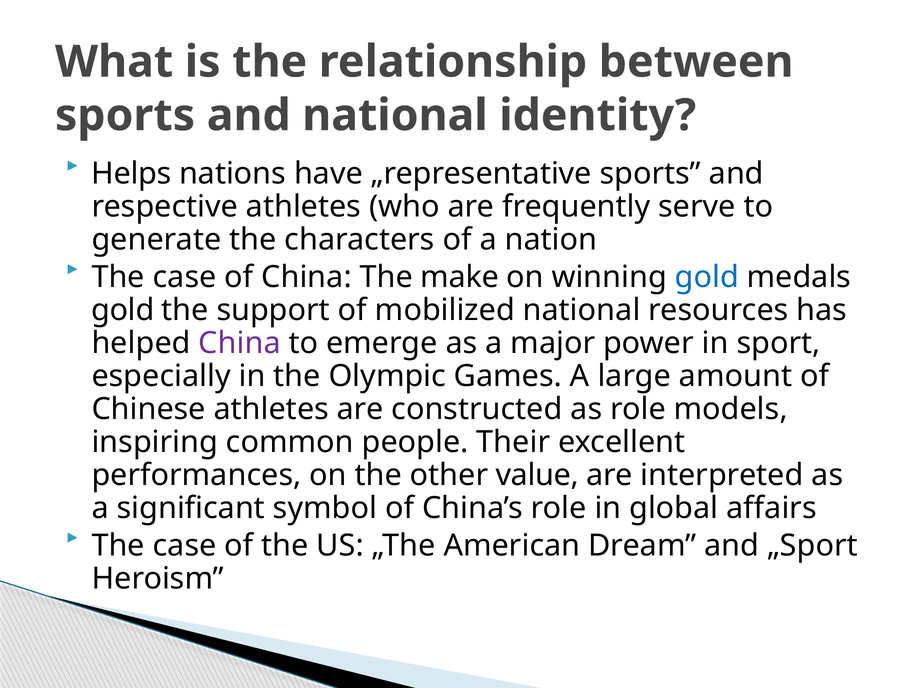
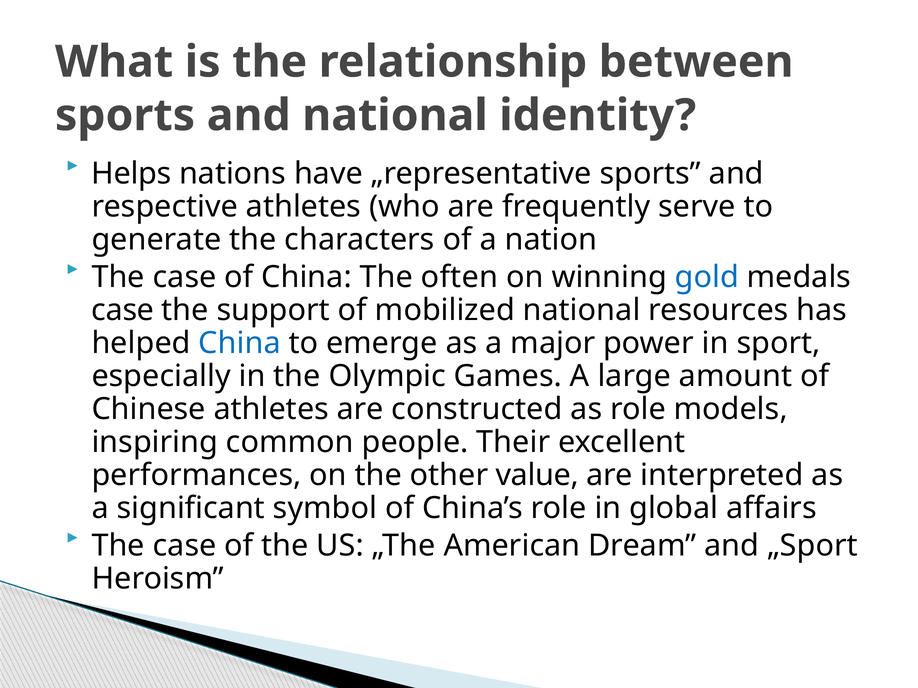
make: make -> often (459, 277)
gold: gold -> case (123, 310)
China colour: purple -> blue (240, 343)
